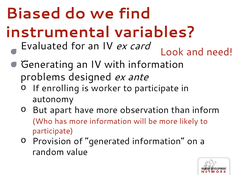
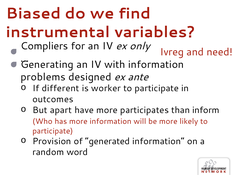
Evaluated: Evaluated -> Compliers (44, 46)
card: card -> only (140, 46)
Look: Look -> Ivreg (172, 52)
enrolling: enrolling -> different (61, 88)
autonomy: autonomy -> outcomes (53, 99)
observation: observation -> participates (144, 110)
value: value -> word (77, 152)
